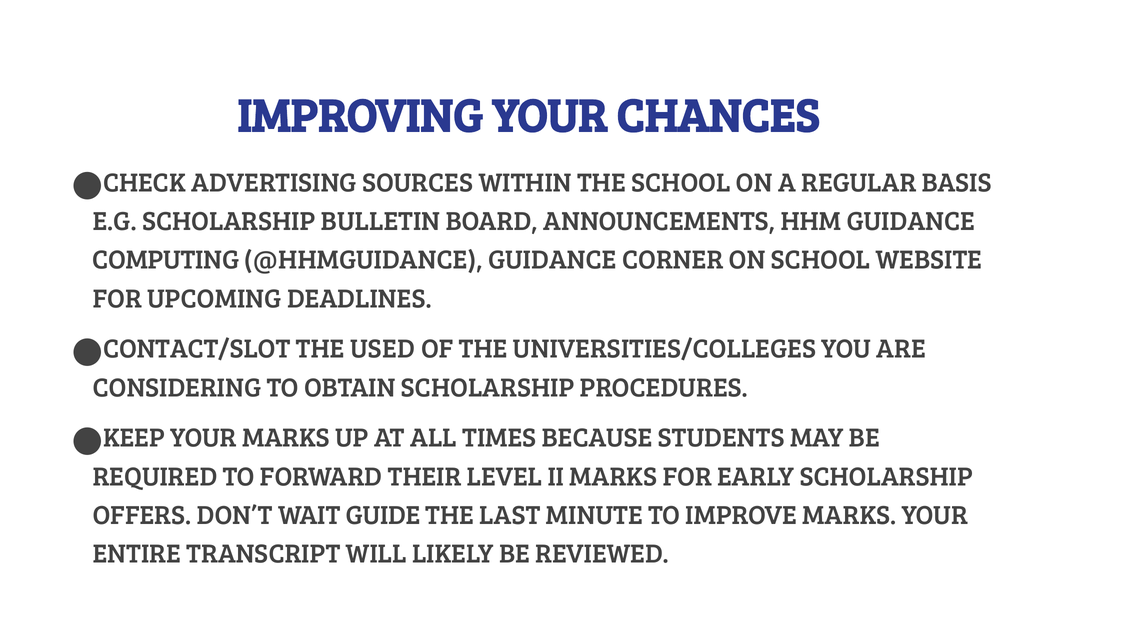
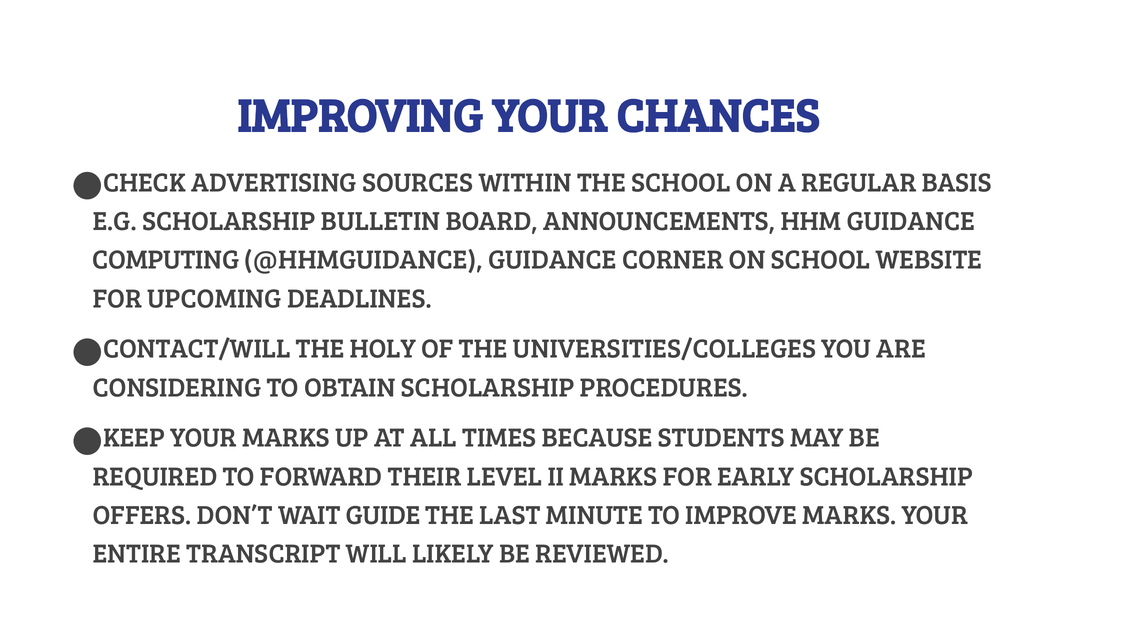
CONTACT/SLOT: CONTACT/SLOT -> CONTACT/WILL (197, 349)
USED: USED -> HOLY (383, 349)
